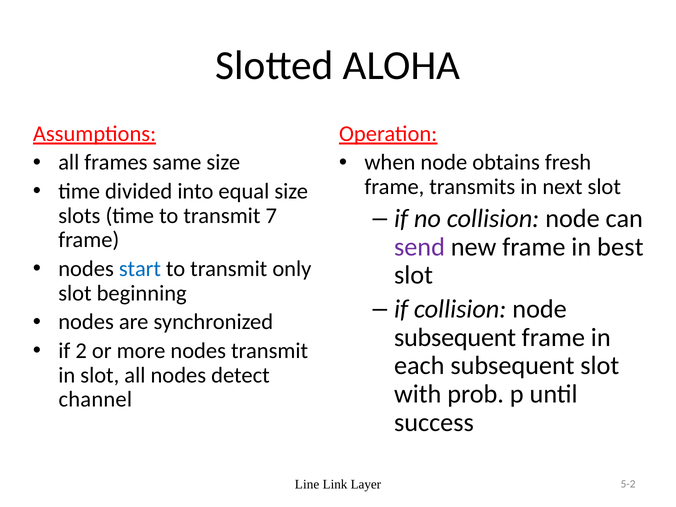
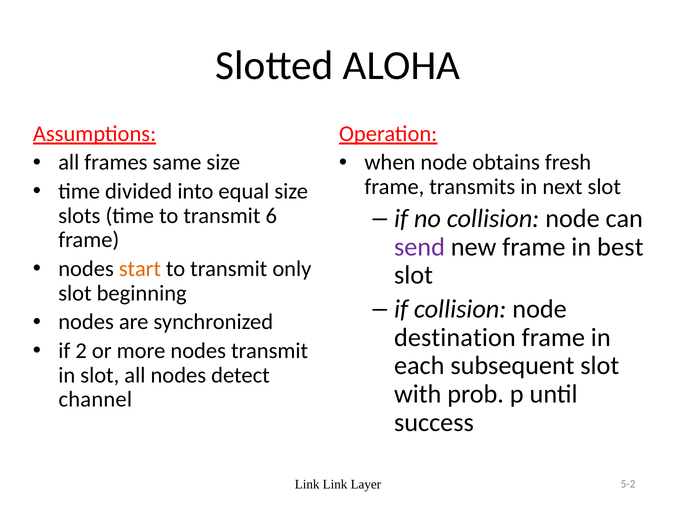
7: 7 -> 6 (271, 216)
start colour: blue -> orange (140, 269)
subsequent: subsequent -> destination (455, 337)
Line: Line -> Link (307, 484)
